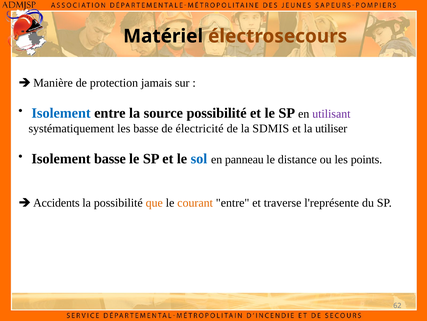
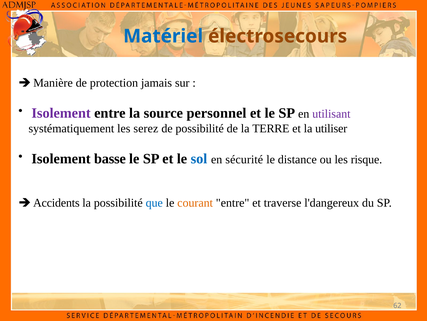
Matériel colour: black -> blue (163, 36)
Isolement colour: blue -> purple (61, 113)
source possibilité: possibilité -> personnel (216, 113)
les basse: basse -> serez (146, 128)
de électricité: électricité -> possibilité (200, 128)
SDMIS: SDMIS -> TERRE (271, 128)
panneau: panneau -> sécurité (244, 159)
points: points -> risque (366, 159)
que colour: orange -> blue (154, 202)
l'représente: l'représente -> l'dangereux (332, 202)
